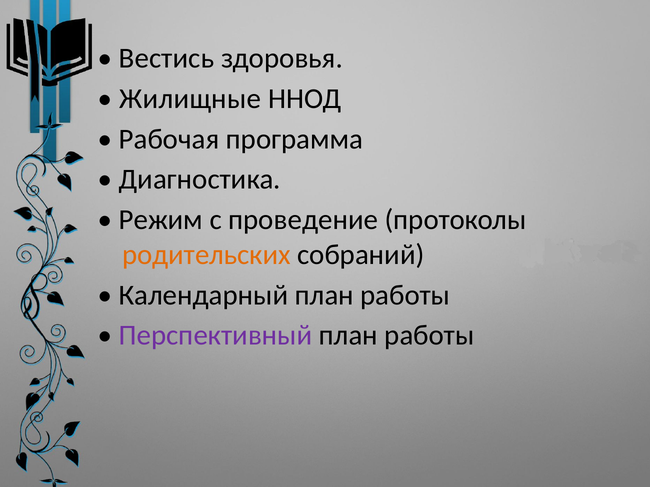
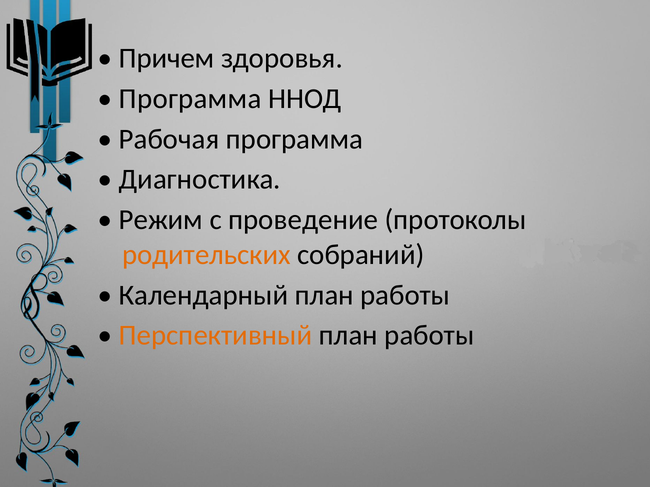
Вестись: Вестись -> Причем (167, 58)
Жилищные: Жилищные -> Программа (190, 99)
Перспективный colour: purple -> orange (216, 336)
